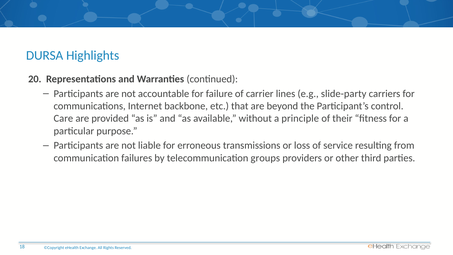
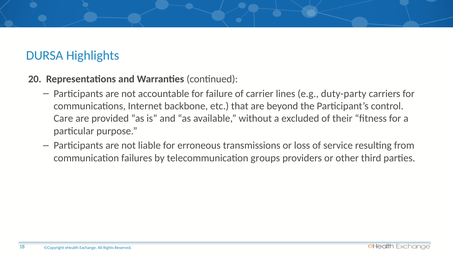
slide-party: slide-party -> duty-party (344, 94)
principle: principle -> excluded (300, 118)
